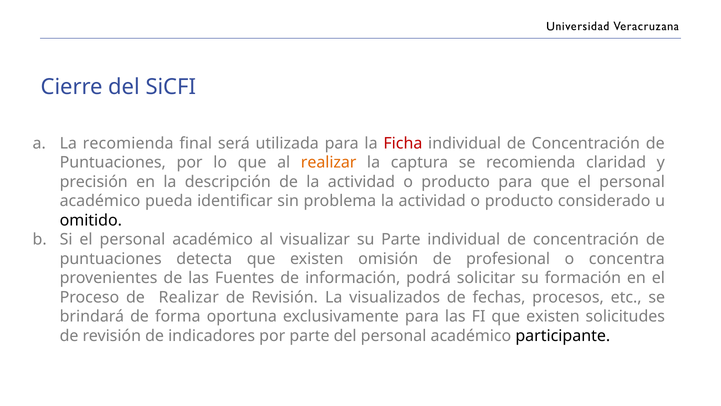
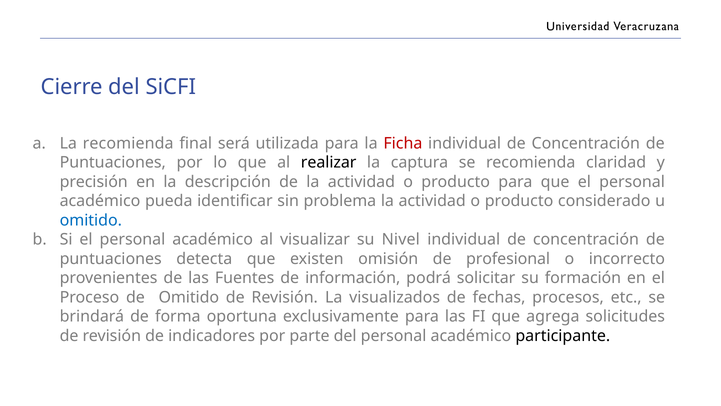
realizar colour: orange -> black (329, 162)
omitido colour: black -> blue (91, 220)
su Parte: Parte -> Nivel (401, 239)
concentra: concentra -> incorrecto (627, 259)
de Realizar: Realizar -> Omitido (189, 297)
FI que existen: existen -> agrega (553, 316)
